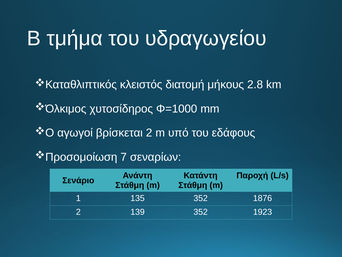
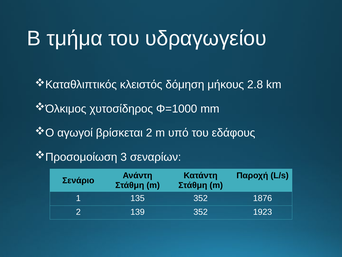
διατομή: διατομή -> δόμηση (185, 84)
7: 7 -> 3 (124, 157)
